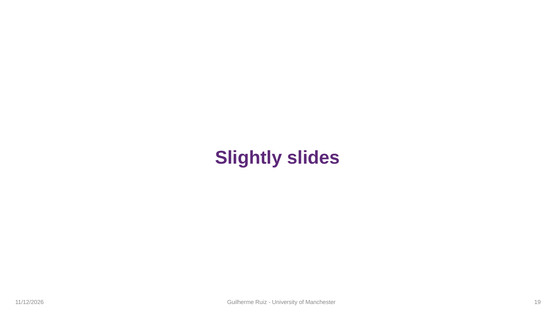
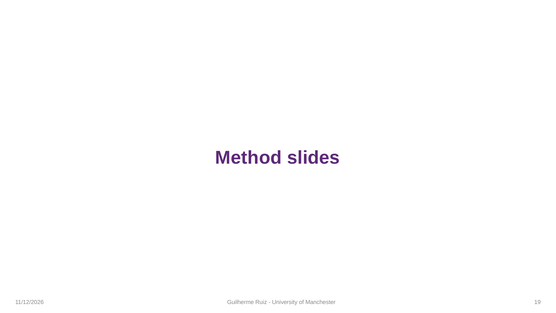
Slightly: Slightly -> Method (249, 158)
